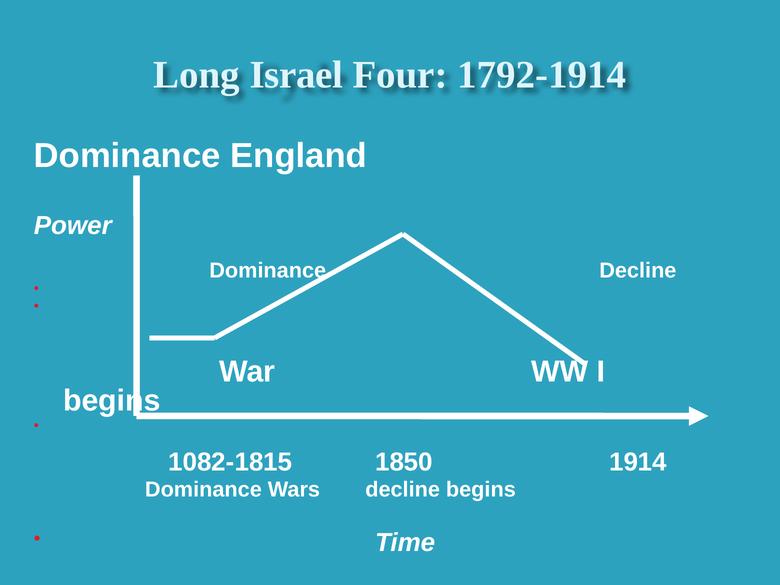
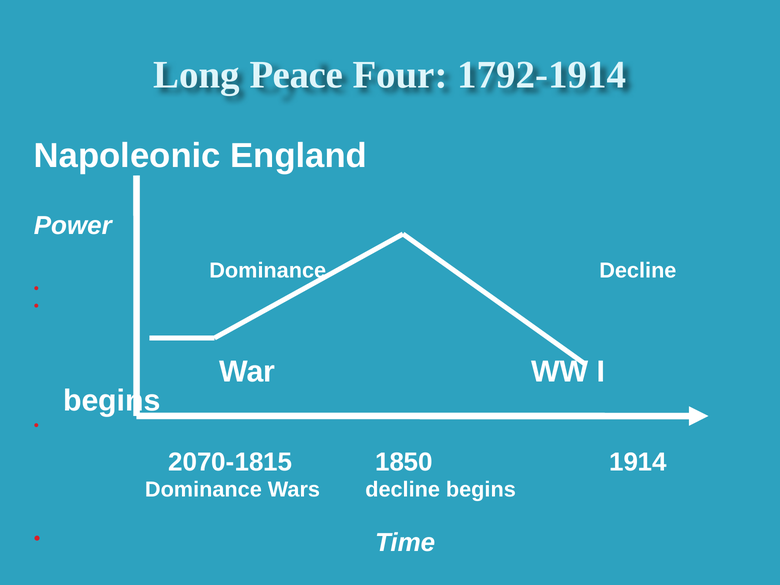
Israel: Israel -> Peace (296, 75)
Dominance: Dominance -> Napoleonic (127, 156)
1082-1815: 1082-1815 -> 2070-1815 (230, 462)
